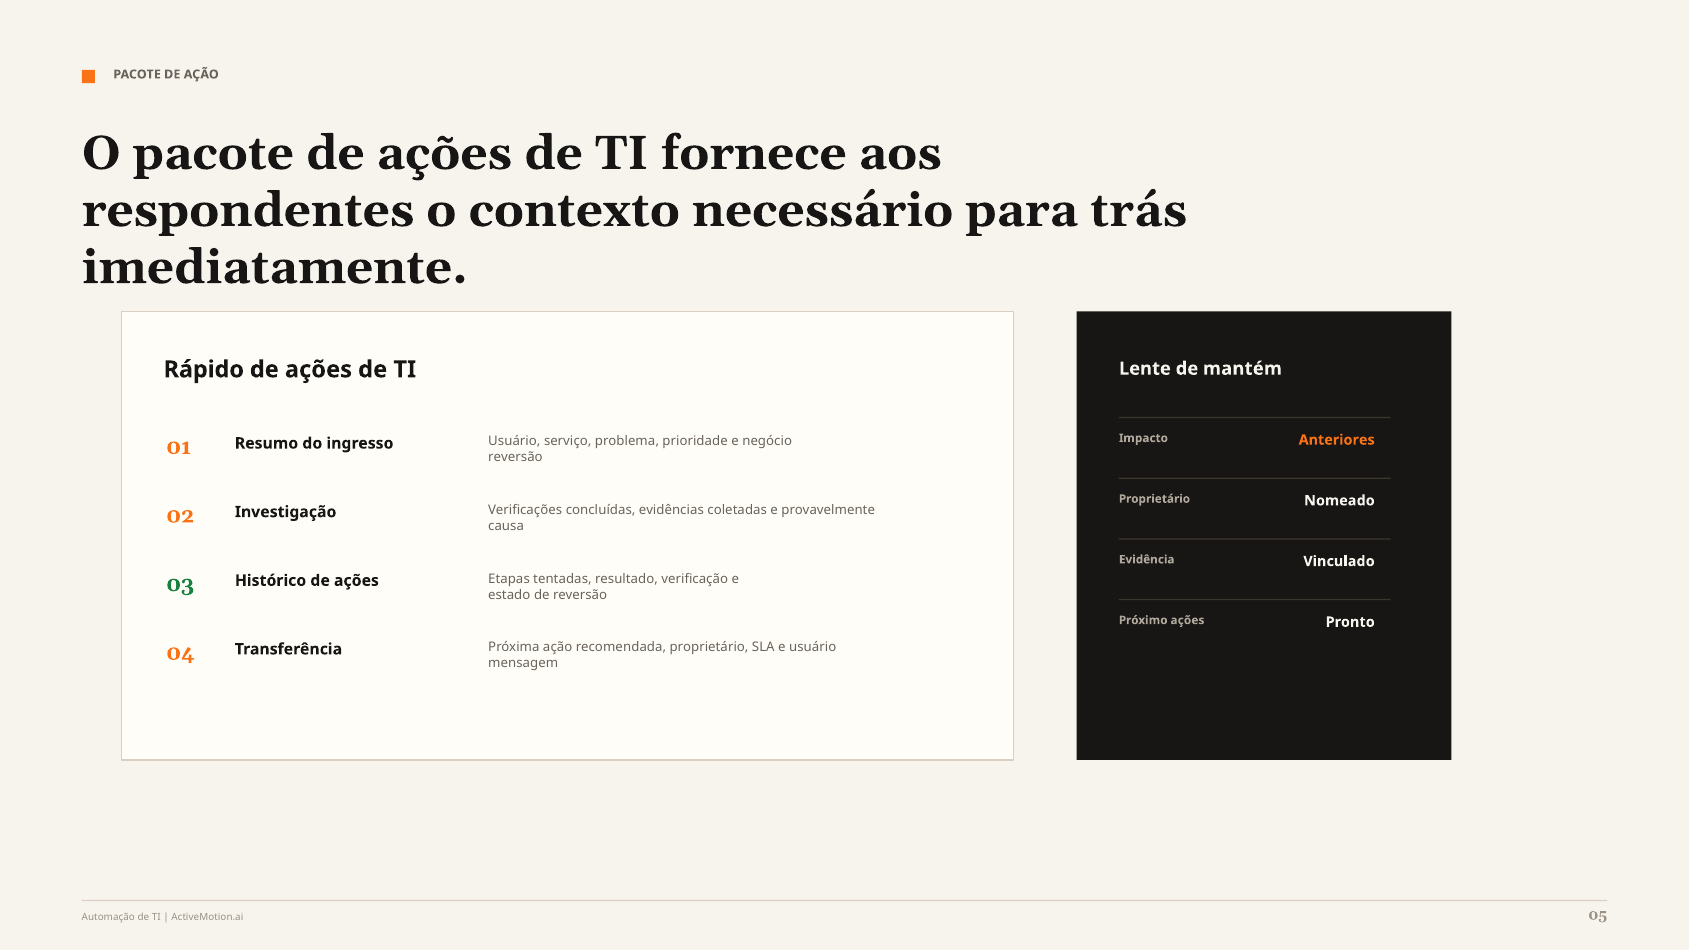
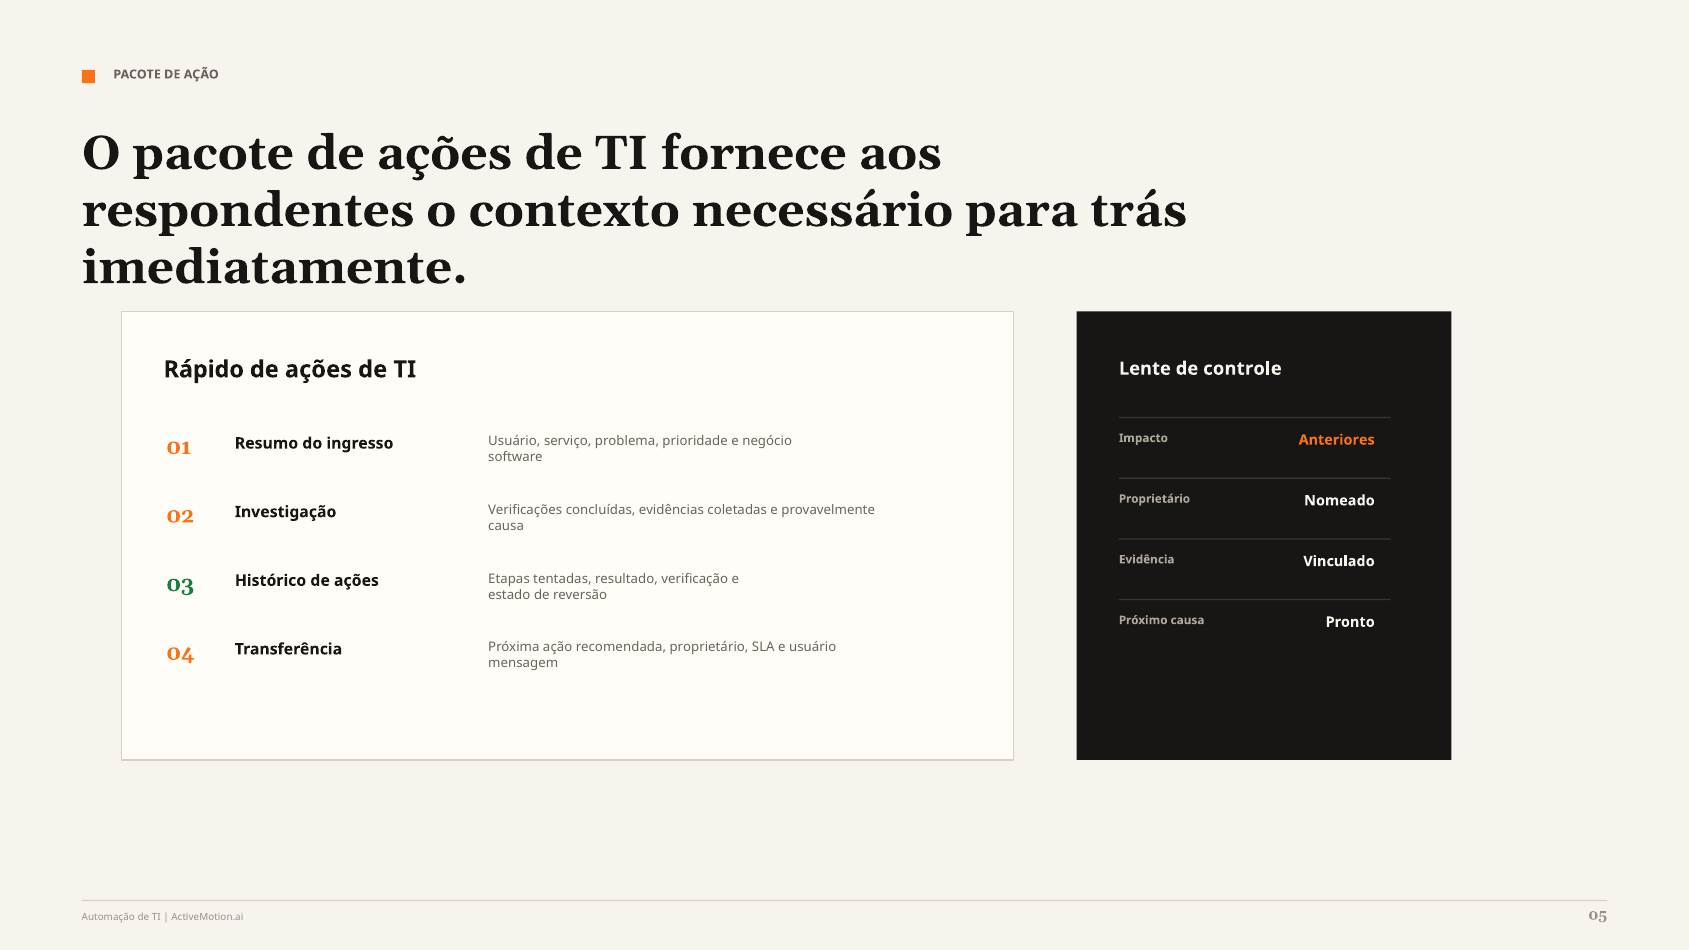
mantém: mantém -> controle (1242, 369)
reversão: reversão -> software (515, 457)
Próximo ações: ações -> causa (1187, 620)
